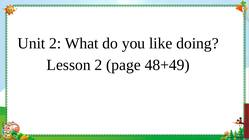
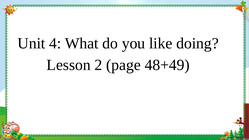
Unit 2: 2 -> 4 (55, 43)
